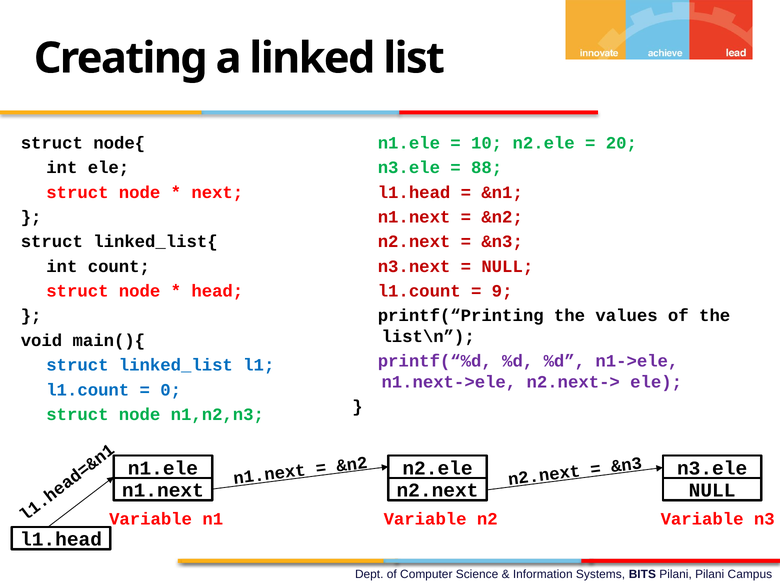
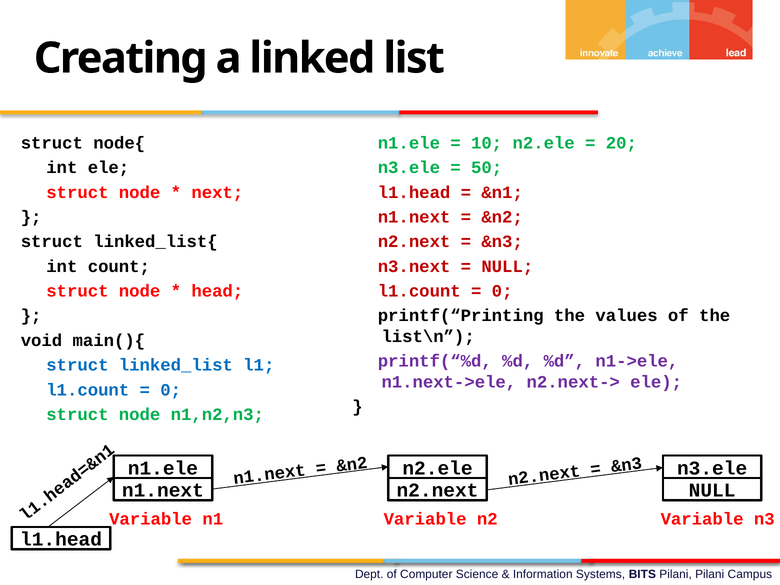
88: 88 -> 50 (487, 168)
9: 9 -> 0 (502, 291)
